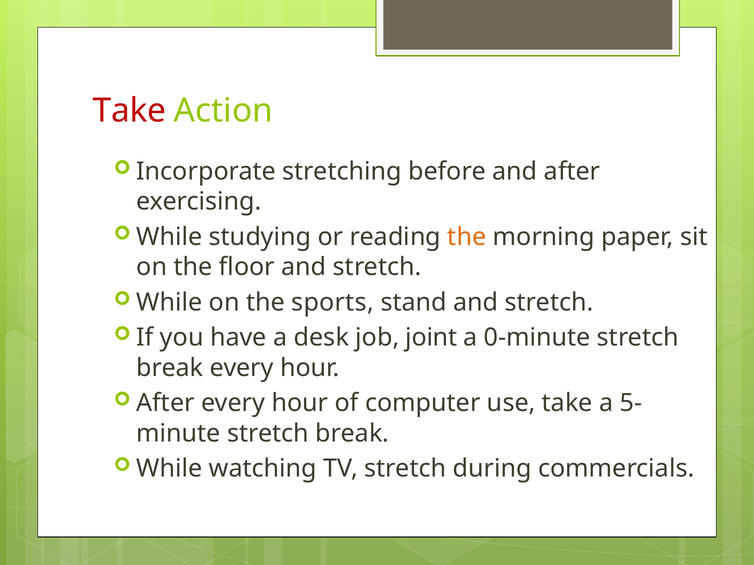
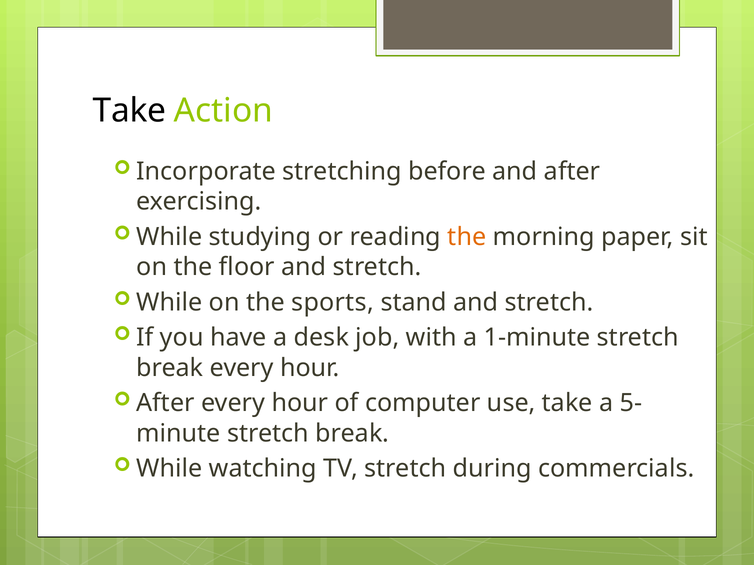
Take colour: red -> black (130, 111)
joint: joint -> with (431, 338)
0-minute: 0-minute -> 1-minute (537, 338)
